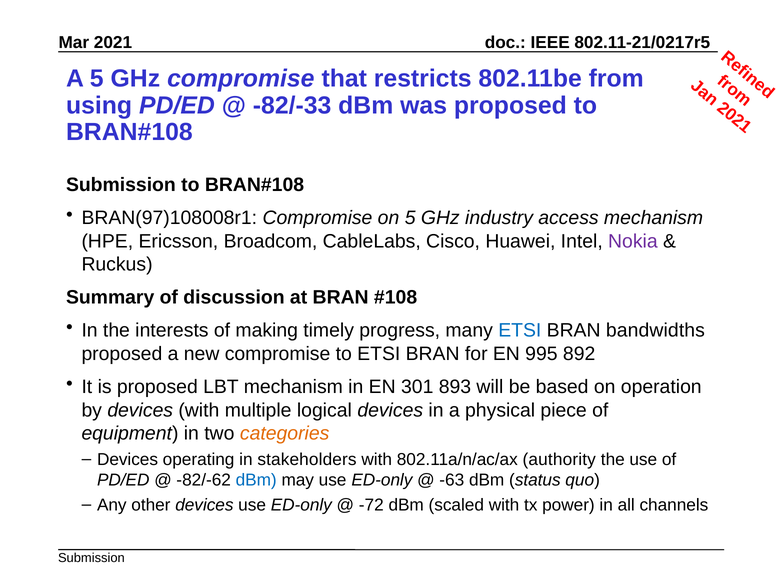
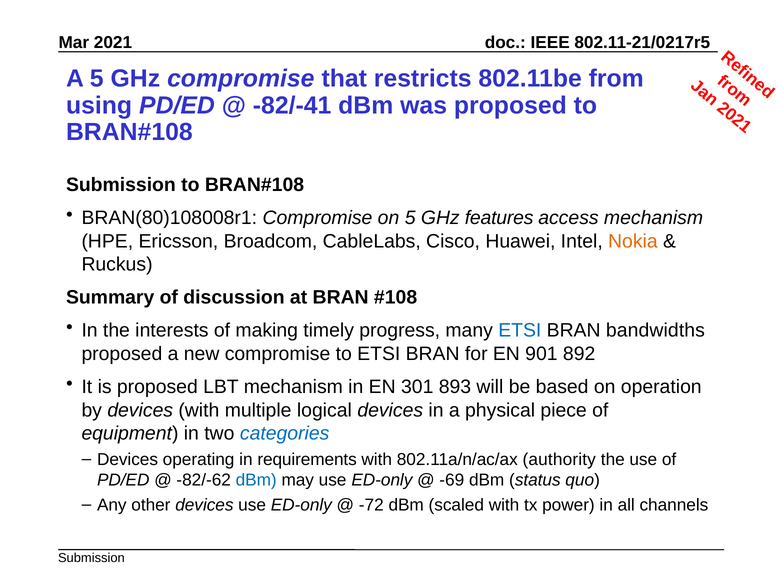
-82/-33: -82/-33 -> -82/-41 (292, 105)
BRAN(97)108008r1: BRAN(97)108008r1 -> BRAN(80)108008r1 (169, 218)
industry: industry -> features (499, 218)
Nokia colour: purple -> orange (633, 241)
995: 995 -> 901 (541, 354)
categories colour: orange -> blue (285, 433)
stakeholders: stakeholders -> requirements (307, 460)
-63: -63 -> -69 (452, 480)
